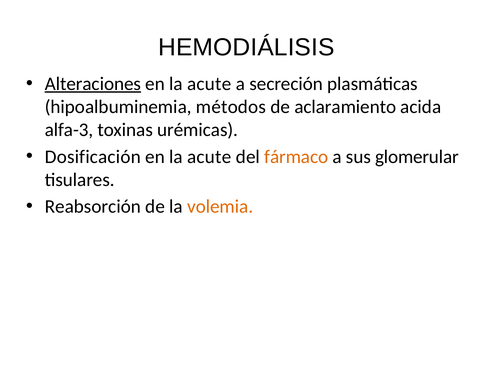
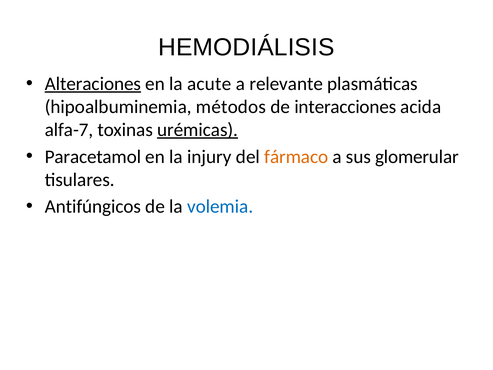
secreción: secreción -> relevante (286, 84)
aclaramiento: aclaramiento -> interacciones (345, 107)
alfa-3: alfa-3 -> alfa-7 (69, 130)
urémicas underline: none -> present (198, 130)
Dosificación: Dosificación -> Paracetamol (93, 157)
acute: acute -> injury (209, 157)
Reabsorción: Reabsorción -> Antifúngicos (93, 206)
volemia colour: orange -> blue (220, 206)
